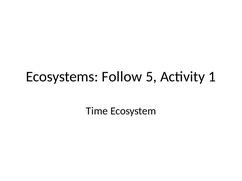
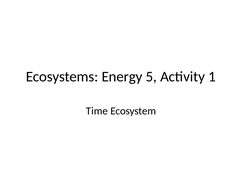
Follow: Follow -> Energy (122, 77)
